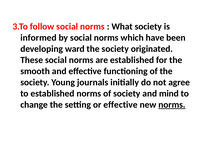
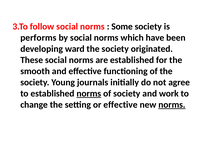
What: What -> Some (122, 26)
informed: informed -> performs (38, 38)
norms underline: none -> present (89, 93)
mind: mind -> work (169, 93)
